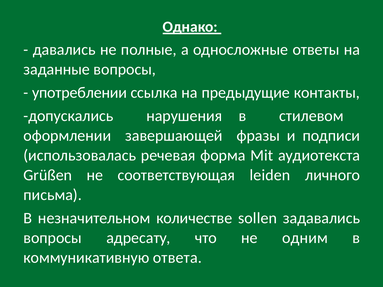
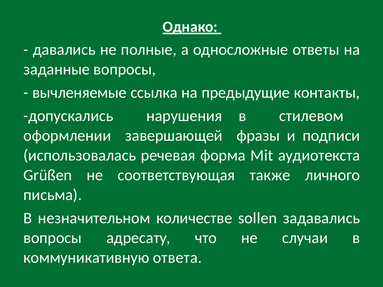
употреблении: употреблении -> вычленяемые (79, 93)
leiden: leiden -> также (270, 175)
одним: одним -> случаи (305, 238)
